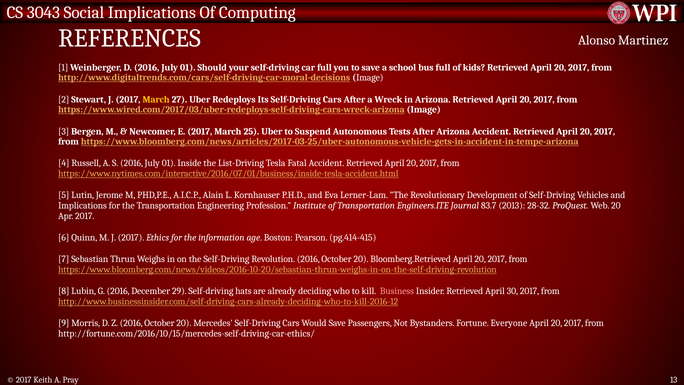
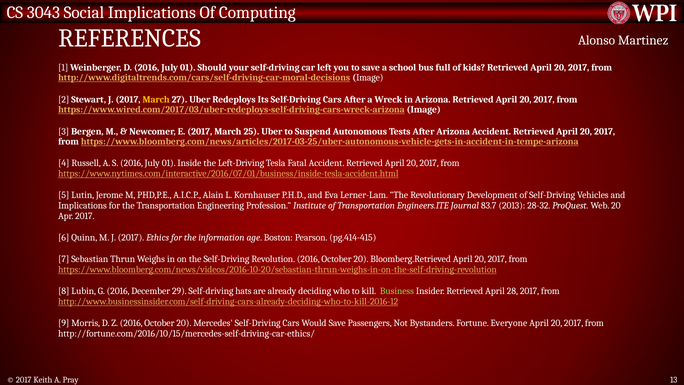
car full: full -> left (324, 67)
List-Driving: List-Driving -> Left-Driving (241, 163)
Business colour: pink -> light green (397, 291)
30: 30 -> 28 (512, 291)
